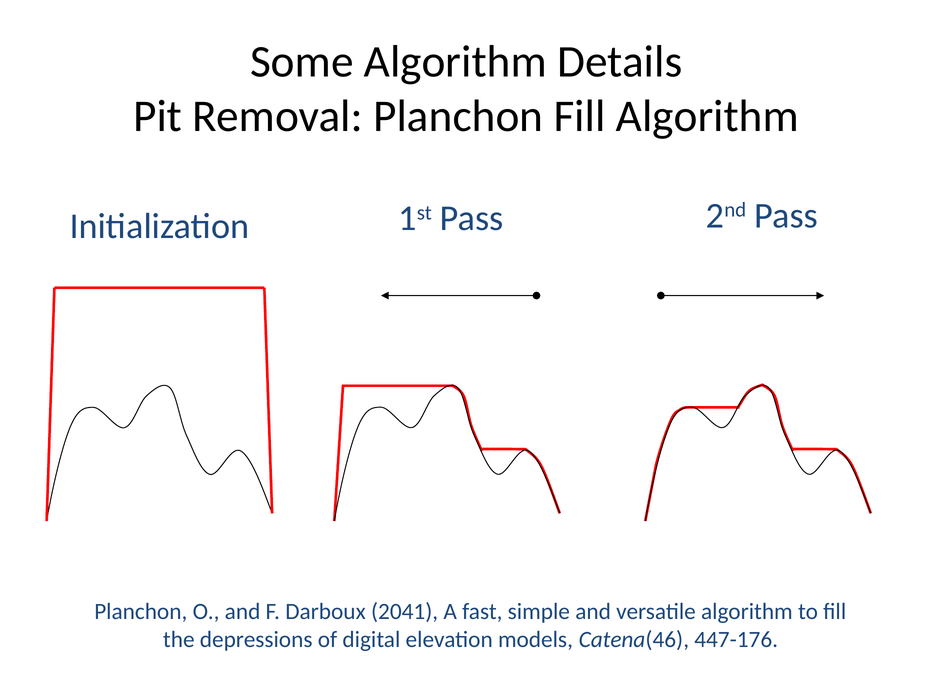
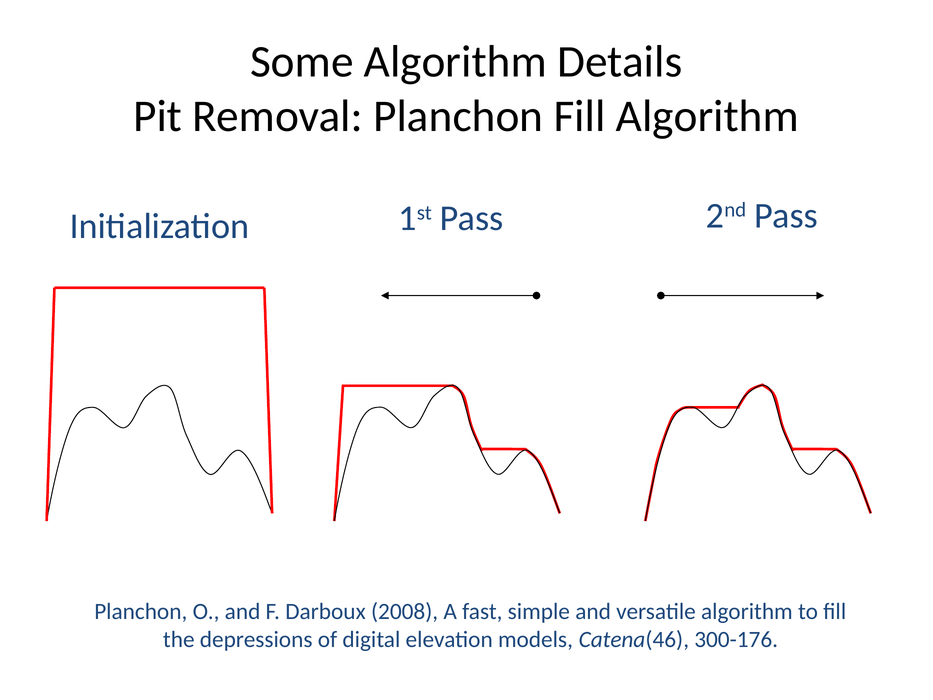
2041: 2041 -> 2008 (405, 611)
447-176: 447-176 -> 300-176 (736, 639)
